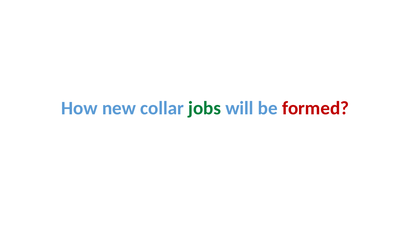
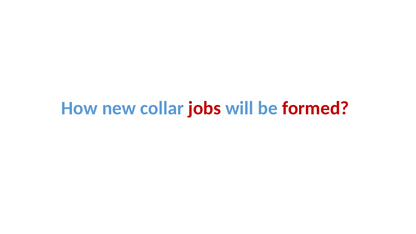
jobs colour: green -> red (205, 108)
